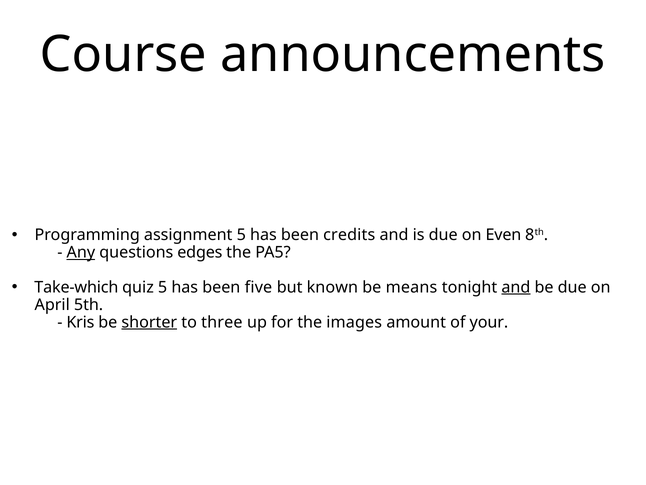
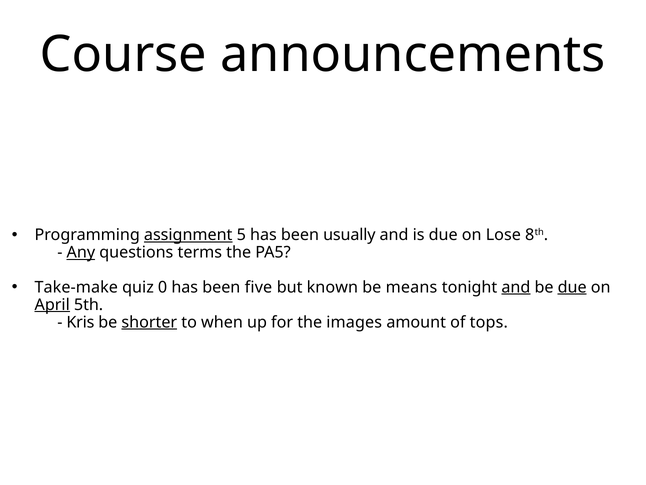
assignment underline: none -> present (188, 235)
credits: credits -> usually (349, 235)
Even: Even -> Lose (503, 235)
edges: edges -> terms (200, 252)
Take-which: Take-which -> Take-make (76, 287)
quiz 5: 5 -> 0 (163, 287)
due underline: none -> present (572, 287)
April underline: none -> present (52, 304)
three: three -> when (222, 322)
your: your -> tops (489, 322)
